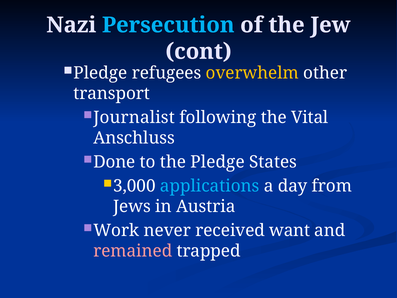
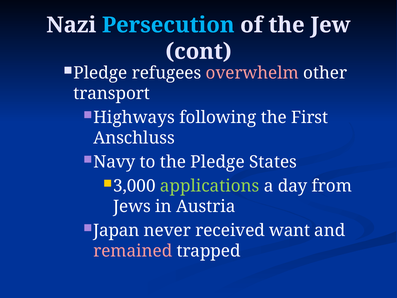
overwhelm colour: yellow -> pink (252, 73)
Journalist: Journalist -> Highways (134, 117)
Vital: Vital -> First (310, 117)
Done: Done -> Navy (114, 162)
applications colour: light blue -> light green (210, 186)
Work: Work -> Japan (116, 230)
